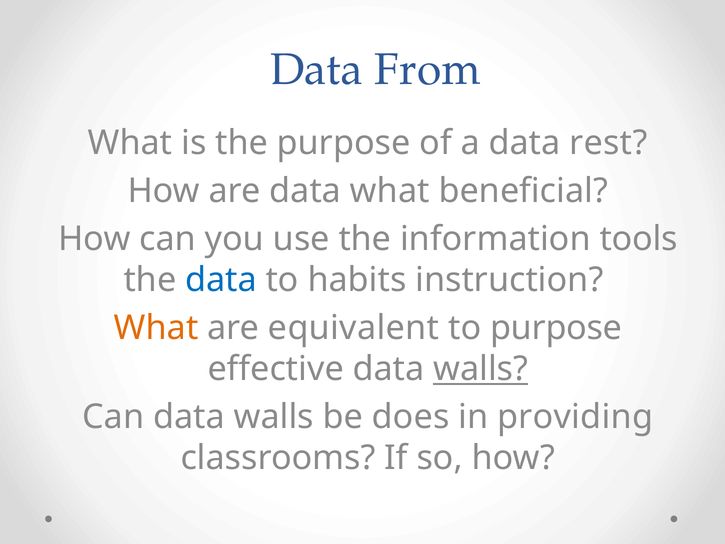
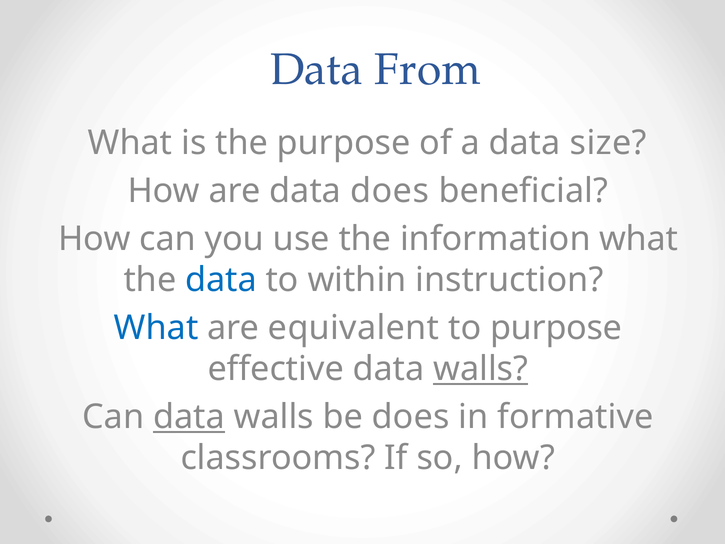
rest: rest -> size (608, 143)
data what: what -> does (390, 191)
information tools: tools -> what (639, 239)
habits: habits -> within (357, 280)
What colour: orange -> blue (156, 328)
data underline: none -> present (189, 417)
providing: providing -> formative (575, 417)
